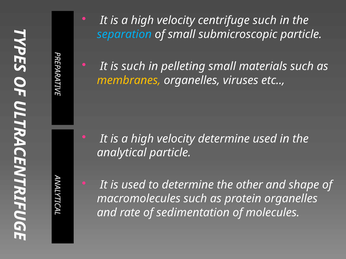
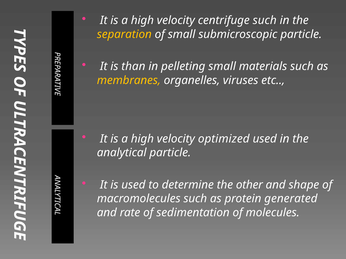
separation colour: light blue -> yellow (124, 34)
is such: such -> than (133, 67)
velocity determine: determine -> optimized (224, 139)
protein organelles: organelles -> generated (291, 199)
